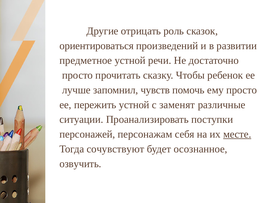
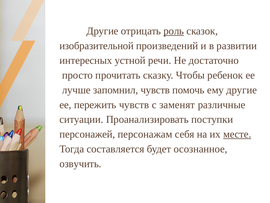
роль underline: none -> present (174, 31)
ориентироваться: ориентироваться -> изобразительной (97, 46)
предметное: предметное -> интересных (86, 60)
ему просто: просто -> другие (242, 90)
пережить устной: устной -> чувств (134, 105)
сочувствуют: сочувствуют -> составляется (116, 149)
